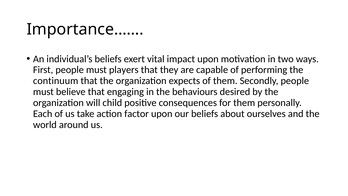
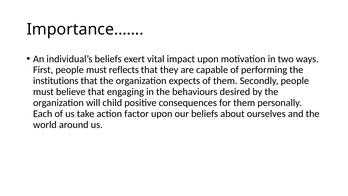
players: players -> reflects (124, 70)
continuum: continuum -> institutions (56, 81)
